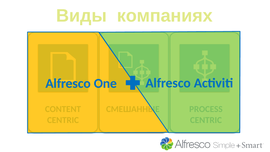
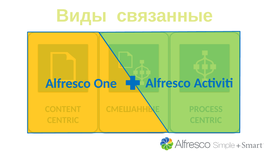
компаниях: компаниях -> связанные (165, 16)
